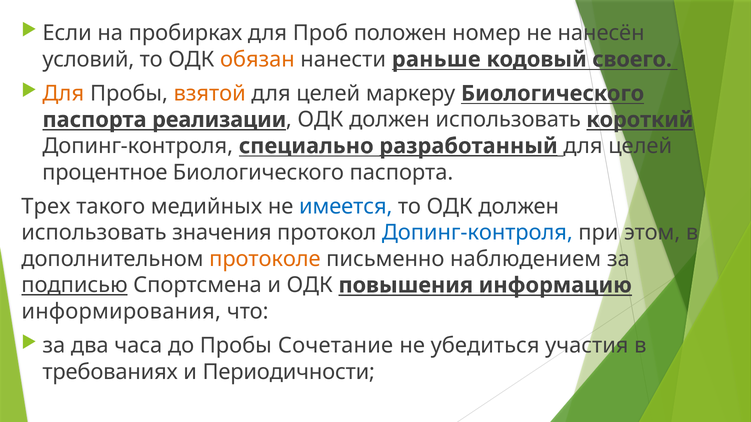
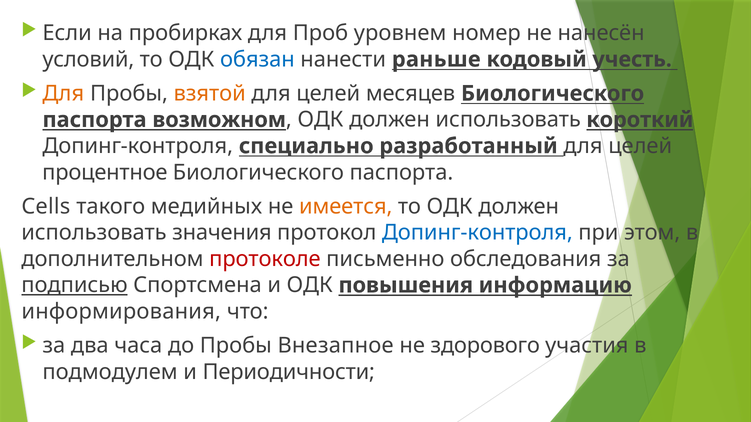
положен: положен -> уровнем (400, 33)
обязан colour: orange -> blue (257, 59)
своего: своего -> учесть (632, 59)
маркеру: маркеру -> месяцев (411, 94)
реализации: реализации -> возможном (219, 120)
разработанный underline: present -> none (469, 146)
Трех: Трех -> Cells (46, 207)
имеется colour: blue -> orange (346, 207)
протоколе colour: orange -> red (265, 259)
наблюдением: наблюдением -> обследования (526, 259)
Сочетание: Сочетание -> Внезапное (336, 346)
убедиться: убедиться -> здорового (485, 346)
требованиях: требованиях -> подмодулем (110, 372)
